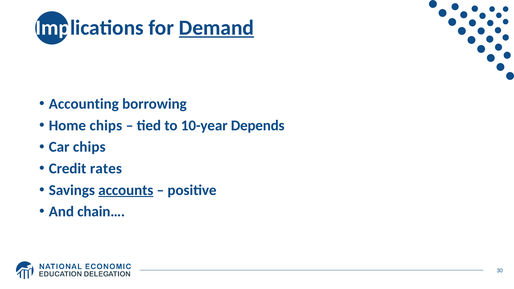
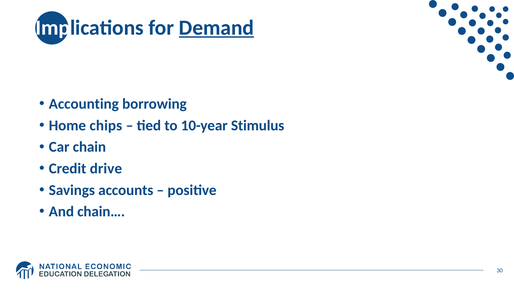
Depends: Depends -> Stimulus (258, 126)
Car chips: chips -> chain (89, 147)
rates: rates -> drive (106, 169)
accounts underline: present -> none (126, 190)
